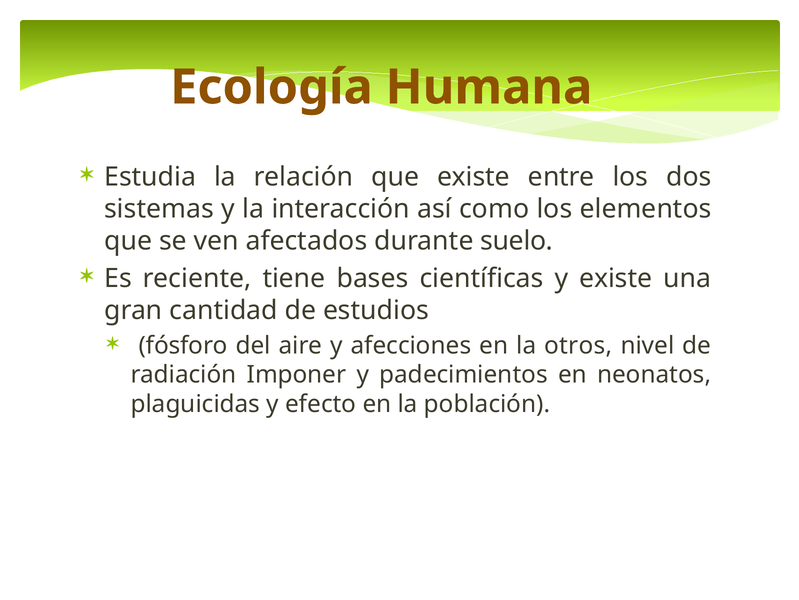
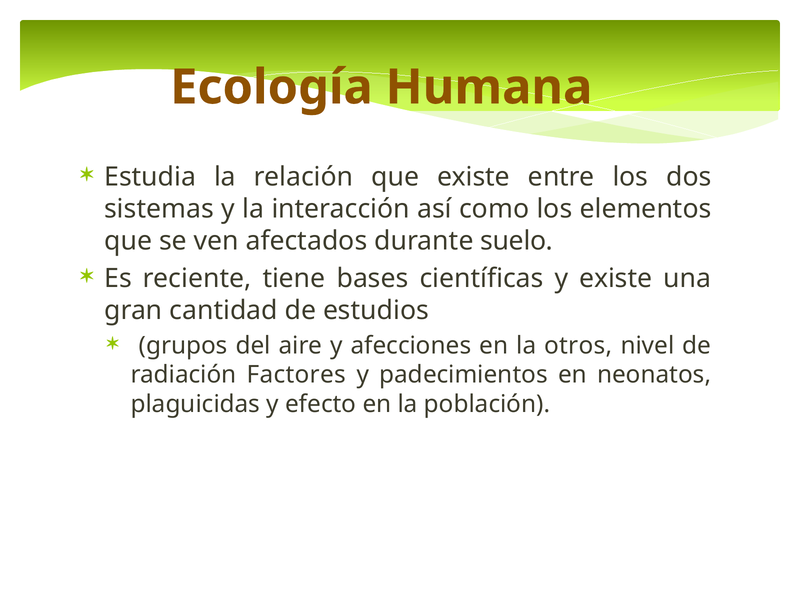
fósforo: fósforo -> grupos (183, 345)
Imponer: Imponer -> Factores (296, 374)
